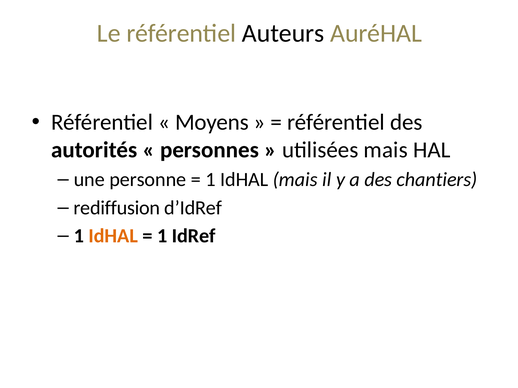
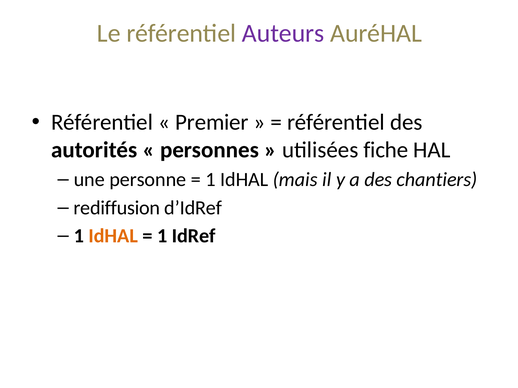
Auteurs colour: black -> purple (283, 33)
Moyens: Moyens -> Premier (212, 123)
utilisées mais: mais -> fiche (386, 150)
